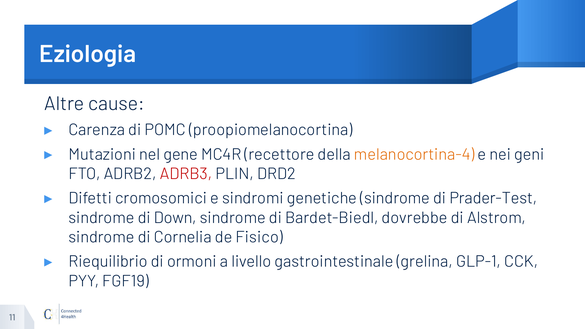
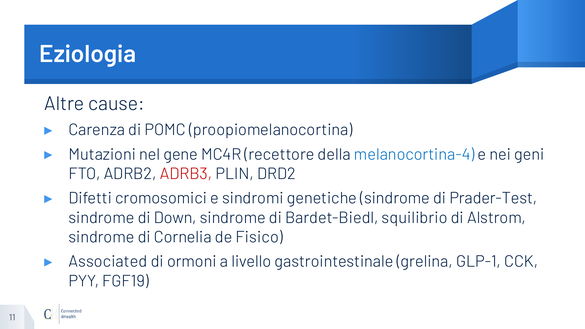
melanocortina-4 colour: orange -> blue (414, 154)
dovrebbe: dovrebbe -> squilibrio (415, 218)
Riequilibrio: Riequilibrio -> Associated (108, 262)
